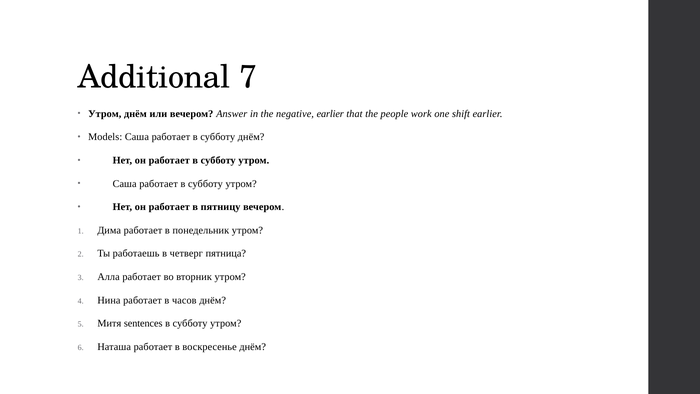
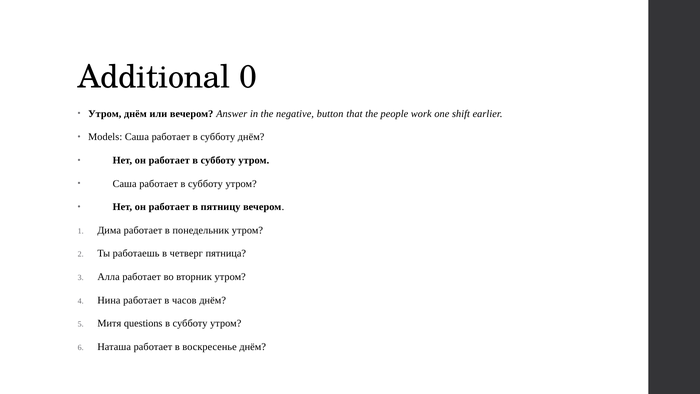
7: 7 -> 0 (248, 77)
negative earlier: earlier -> button (330, 114)
sentences: sentences -> questions (143, 323)
